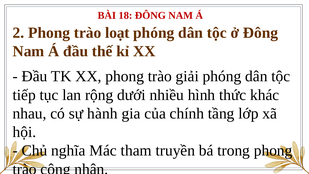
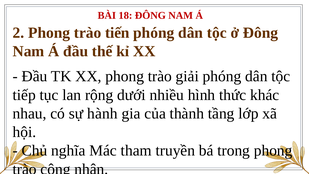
loạt: loạt -> tiến (117, 33)
chính: chính -> thành (187, 113)
